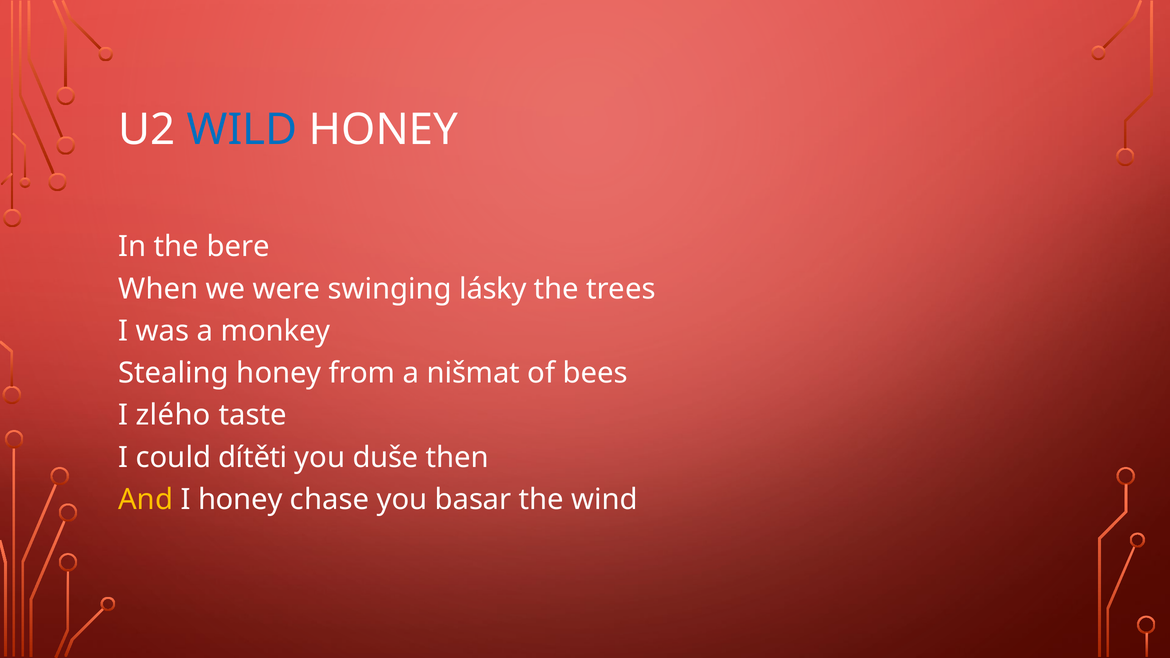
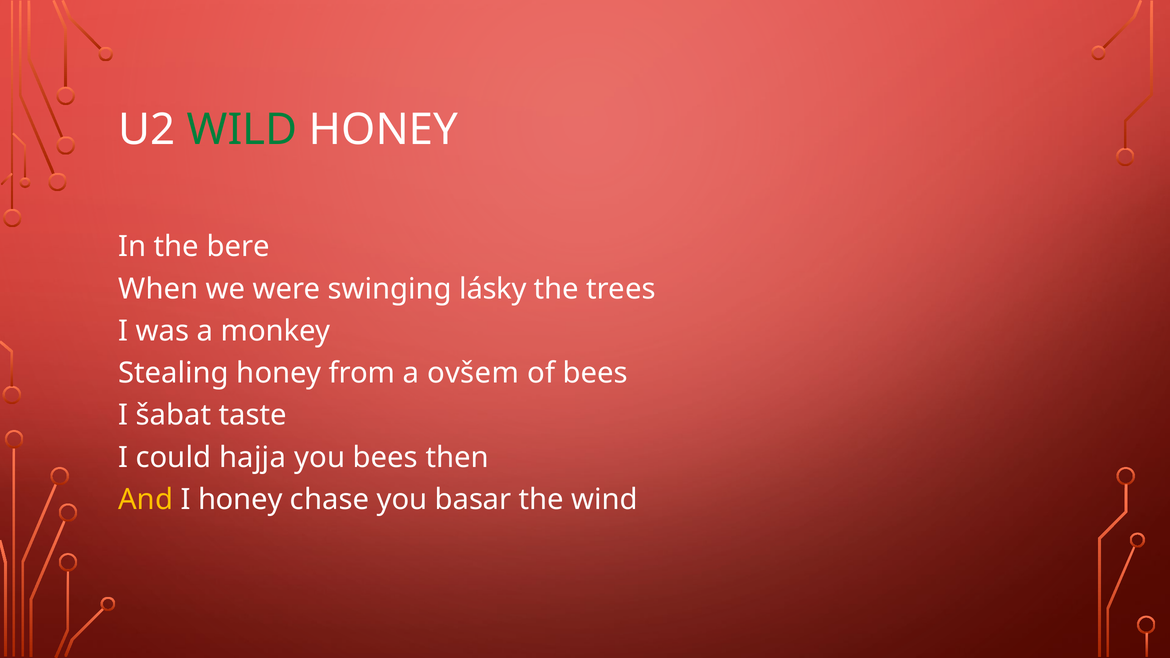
WILD colour: blue -> green (242, 130)
nišmat: nišmat -> ovšem (473, 373)
zlého: zlého -> šabat (173, 415)
dítěti: dítěti -> hajja (253, 457)
you duše: duše -> bees (385, 457)
